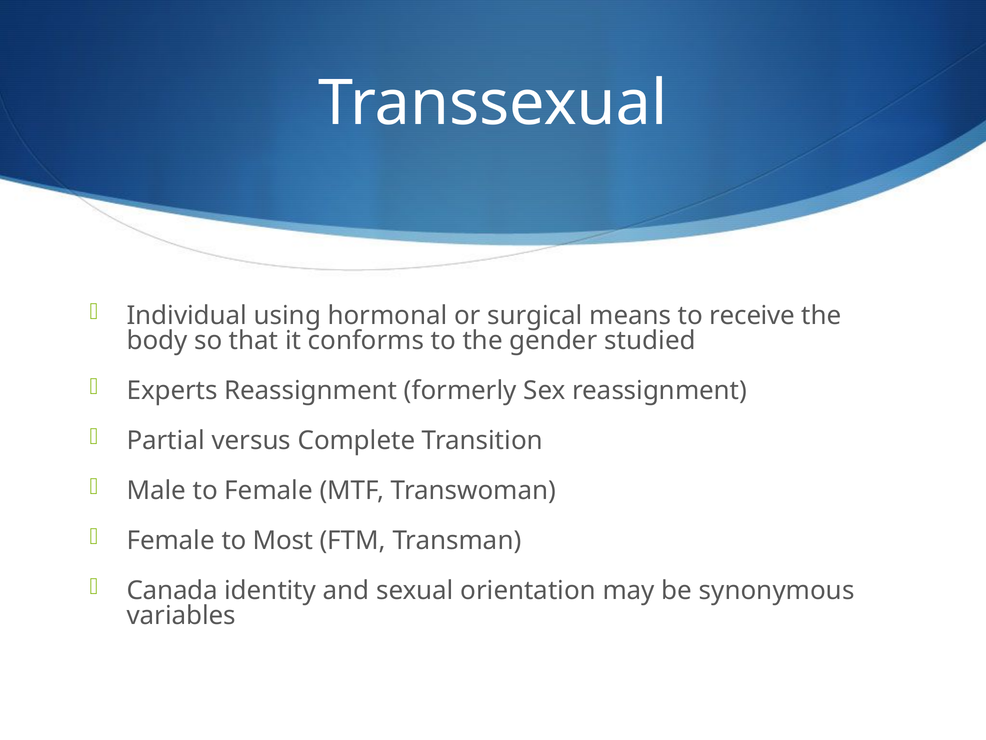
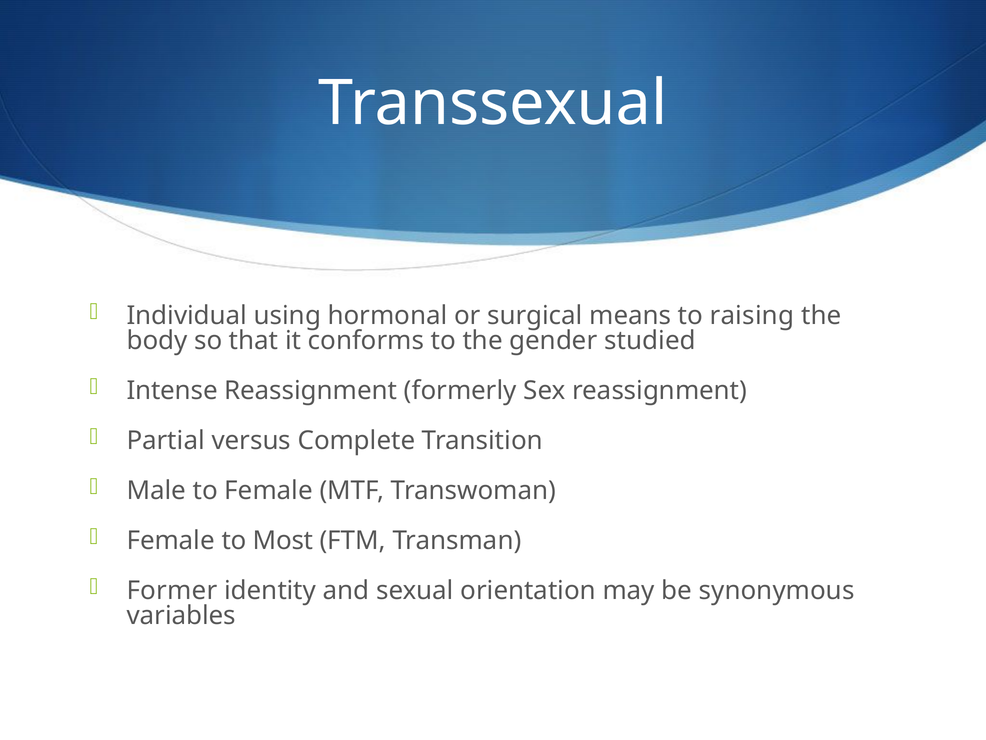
receive: receive -> raising (752, 315)
Experts: Experts -> Intense (172, 390)
Canada: Canada -> Former (172, 590)
